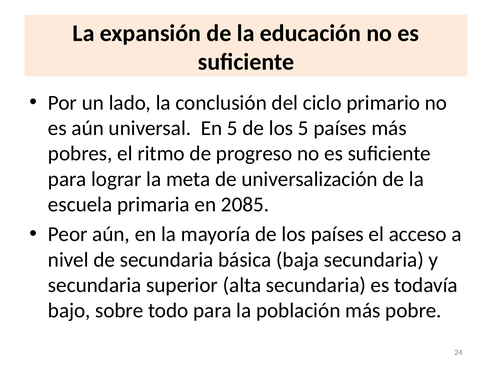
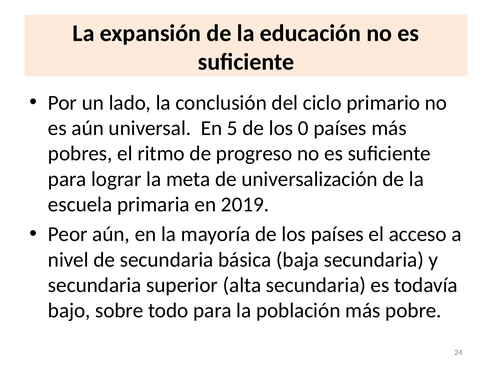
los 5: 5 -> 0 (303, 128)
2085: 2085 -> 2019 (245, 204)
